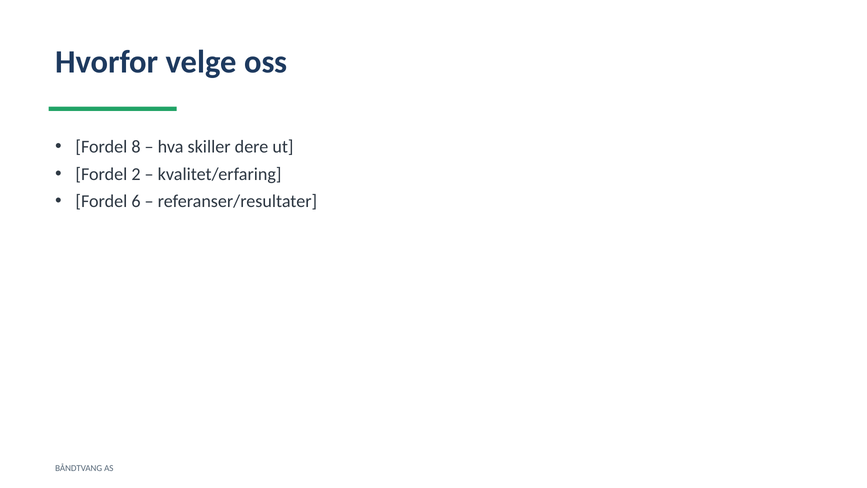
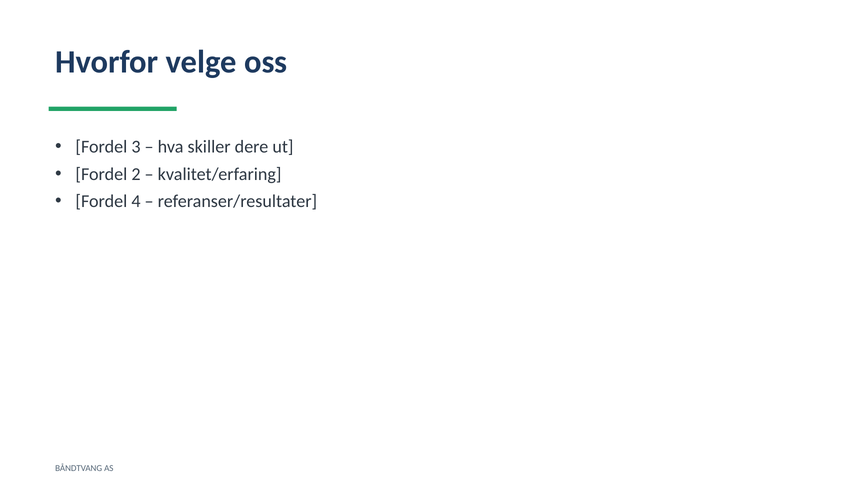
8: 8 -> 3 (136, 147)
6: 6 -> 4 (136, 201)
